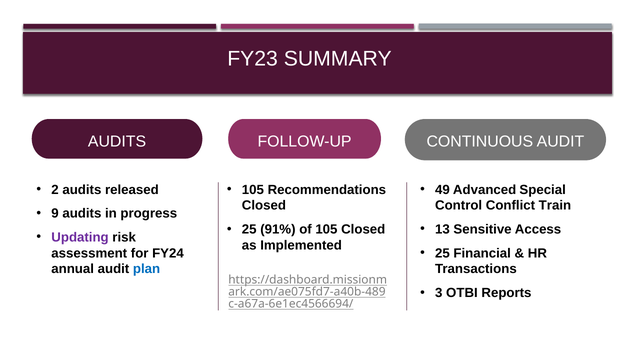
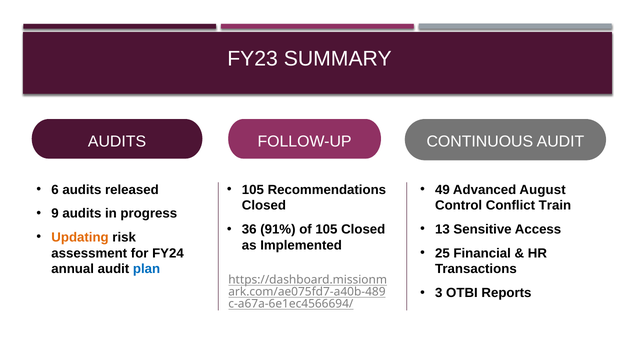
Special: Special -> August (543, 190)
2: 2 -> 6 (55, 190)
25: 25 -> 36 (249, 230)
Updating colour: purple -> orange (80, 238)
